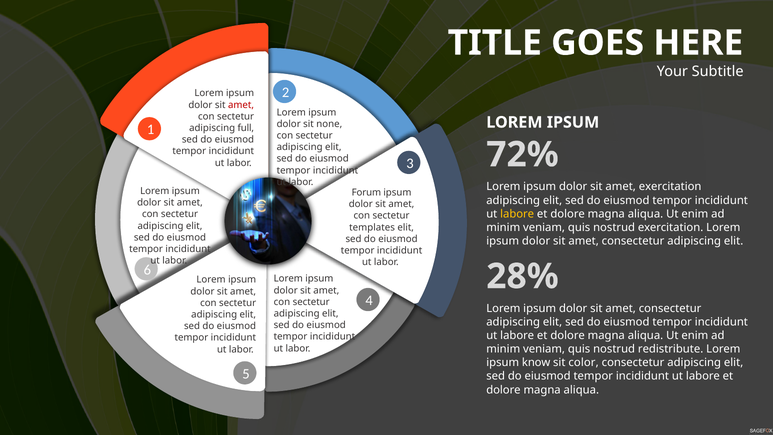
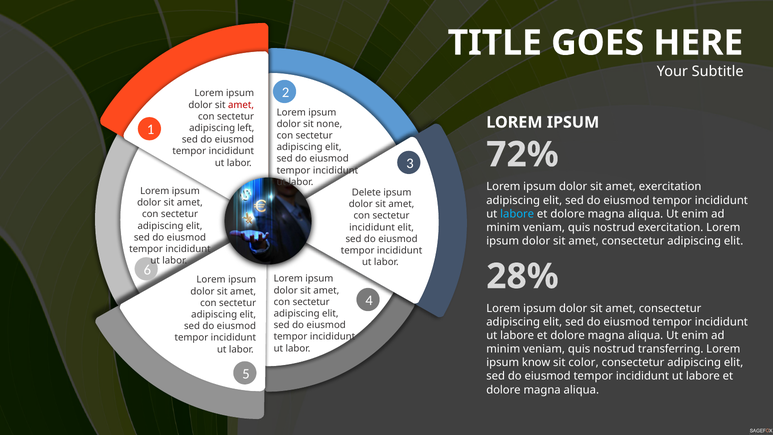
full: full -> left (246, 128)
Forum: Forum -> Delete (366, 192)
labore colour: yellow -> light blue (517, 214)
templates: templates -> incididunt (372, 227)
redistribute: redistribute -> transferring (671, 349)
